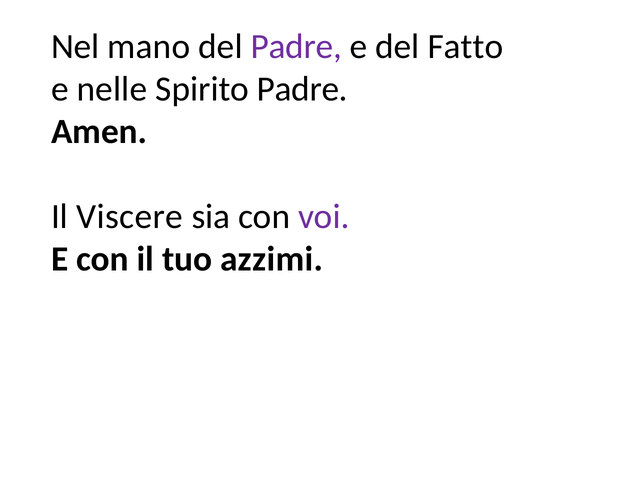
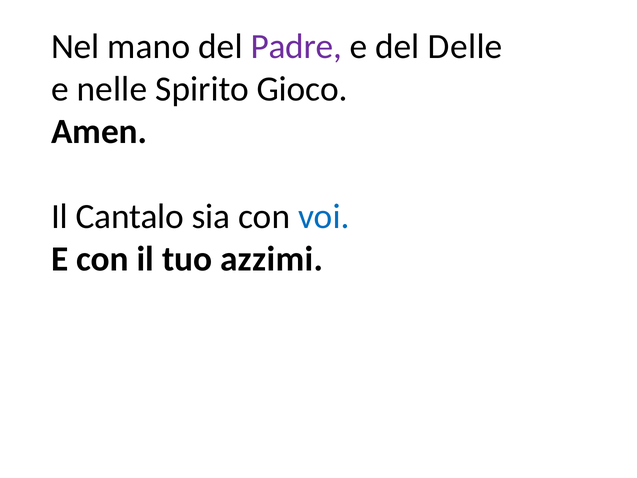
Fatto: Fatto -> Delle (465, 47)
Spirito Padre: Padre -> Gioco (302, 89)
Viscere: Viscere -> Cantalo (130, 217)
voi colour: purple -> blue (324, 217)
